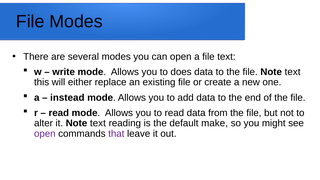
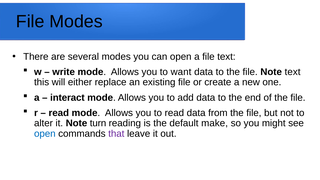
does: does -> want (181, 72)
instead: instead -> interact (67, 98)
it Note text: text -> turn (98, 123)
open colour: purple -> blue (45, 134)
